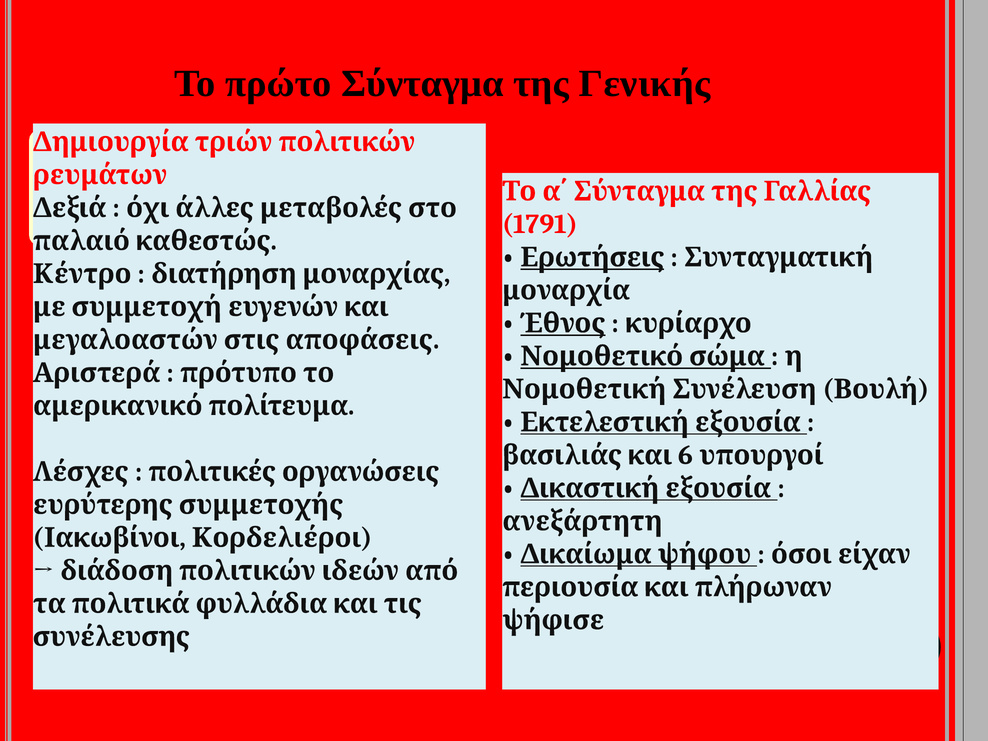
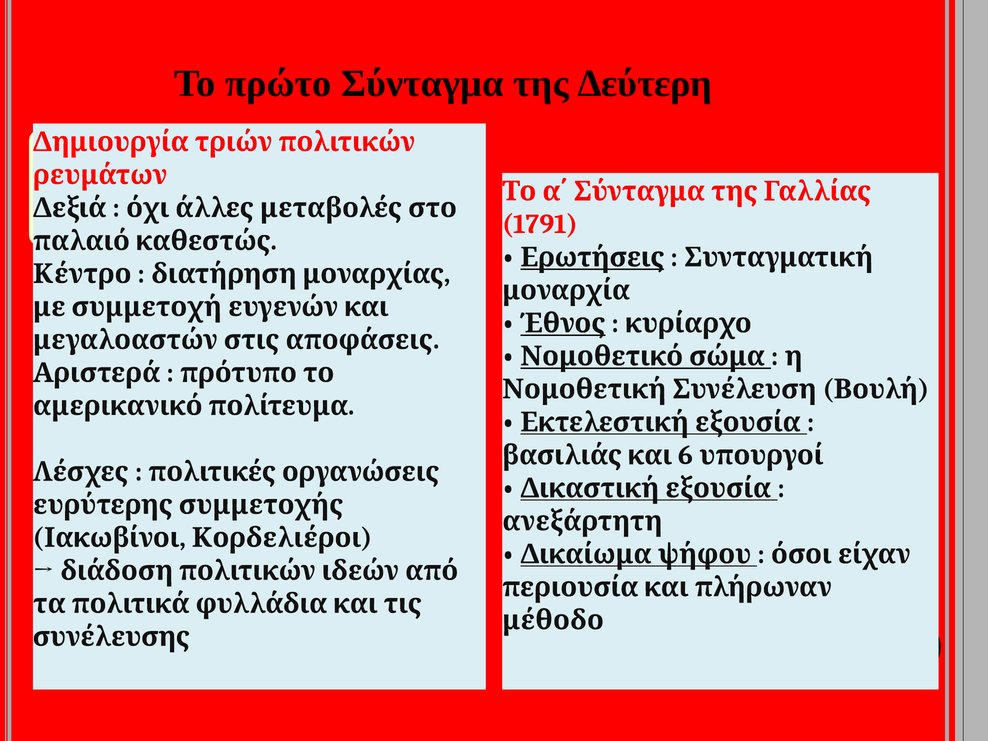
Γενικής: Γενικής -> Δεύτερη (645, 83)
ψήφισε: ψήφισε -> μέθοδο (553, 620)
